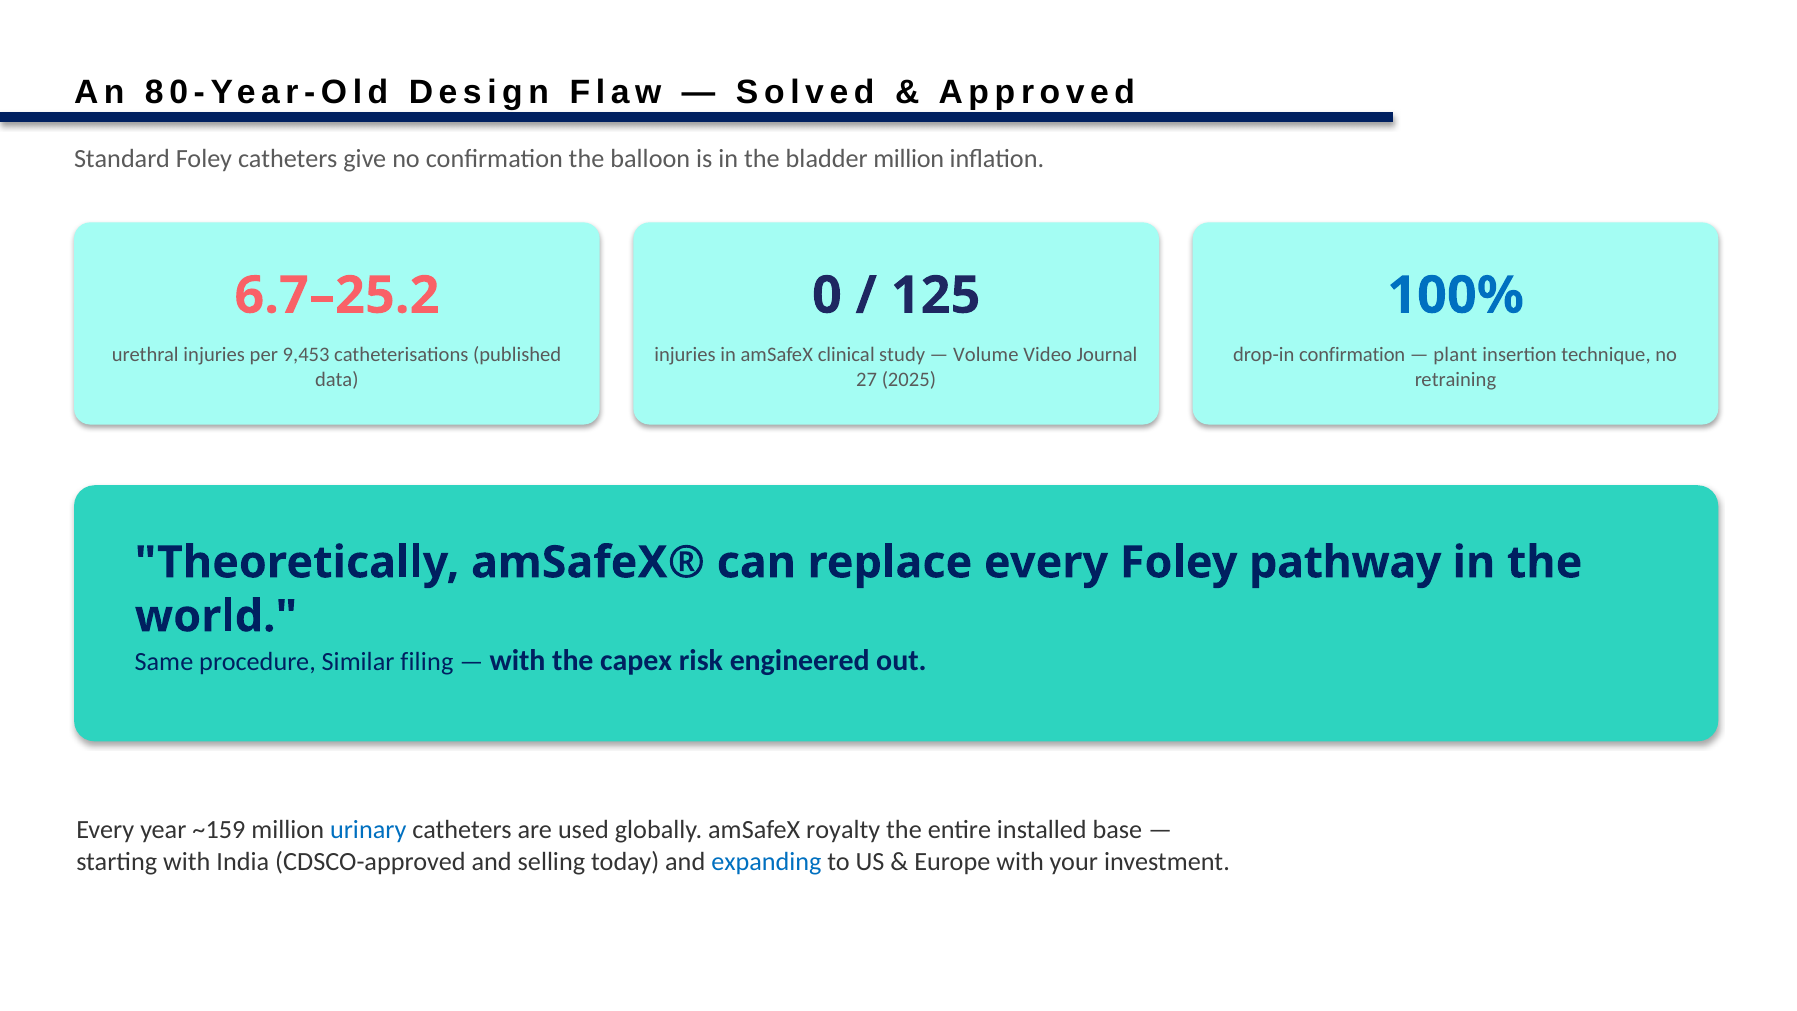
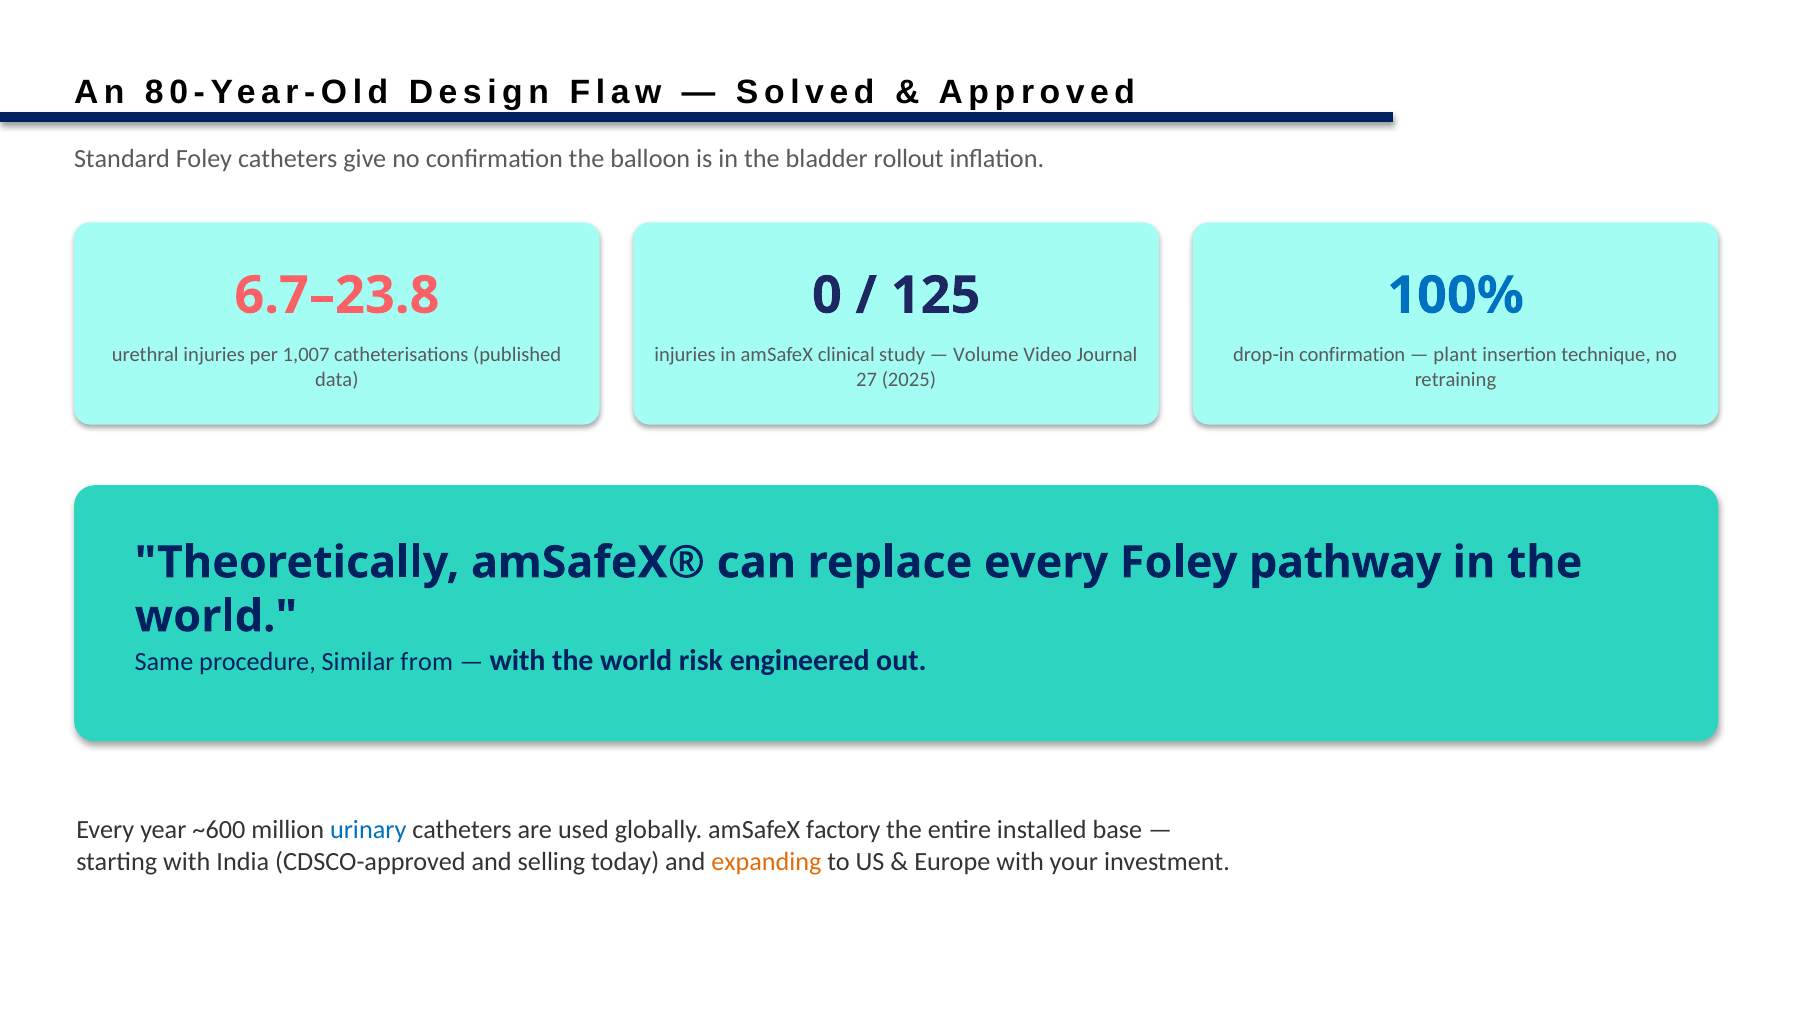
bladder million: million -> rollout (909, 159)
6.7–25.2: 6.7–25.2 -> 6.7–23.8 (337, 295)
9,453: 9,453 -> 1,007 (306, 355)
filing: filing -> from (427, 661)
with the capex: capex -> world (636, 660)
~159: ~159 -> ~600 (219, 830)
royalty: royalty -> factory (843, 830)
expanding colour: blue -> orange (766, 862)
